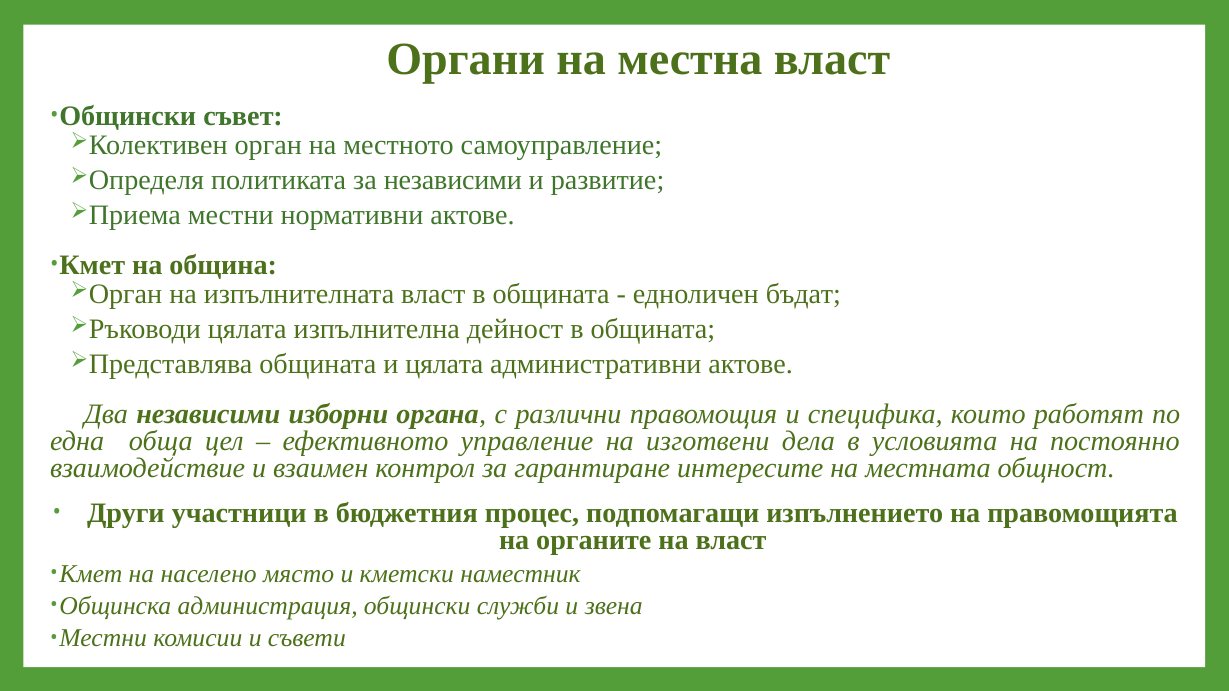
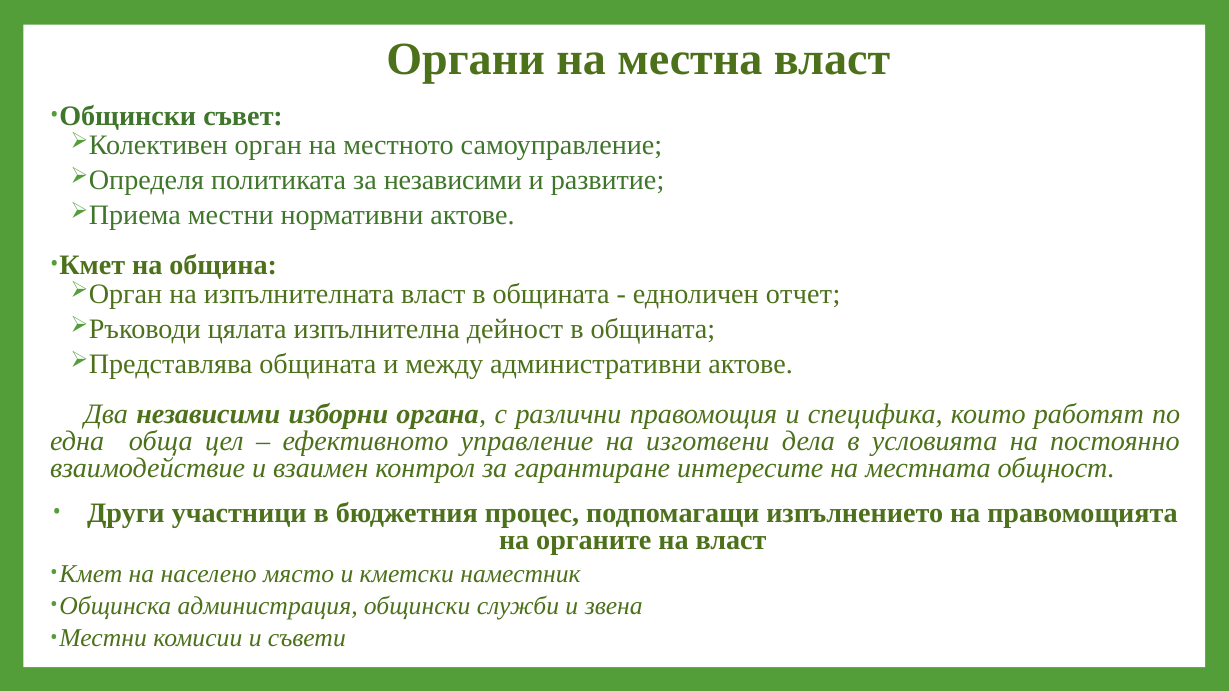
бъдат: бъдат -> отчет (803, 295)
и цялата: цялата -> между (444, 364)
